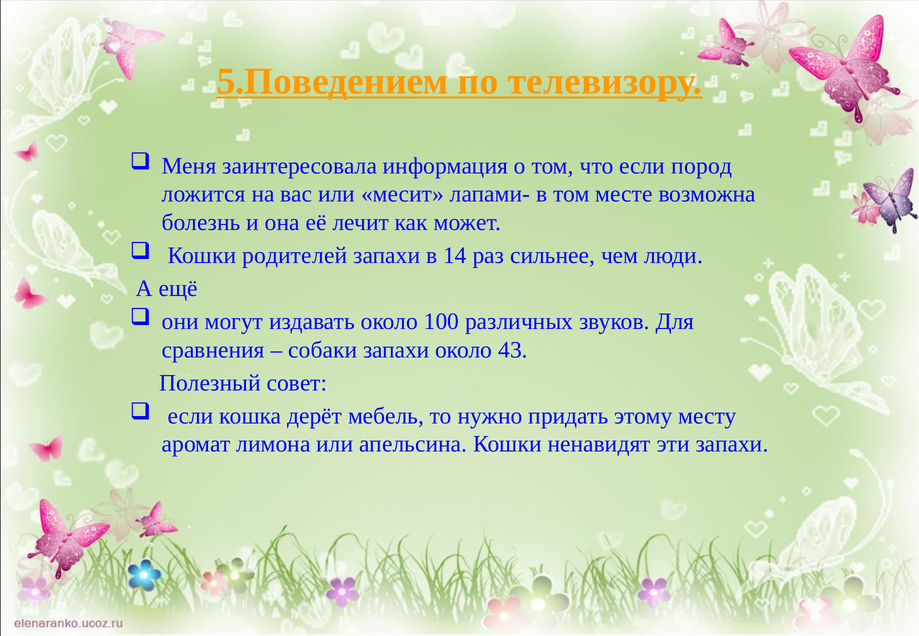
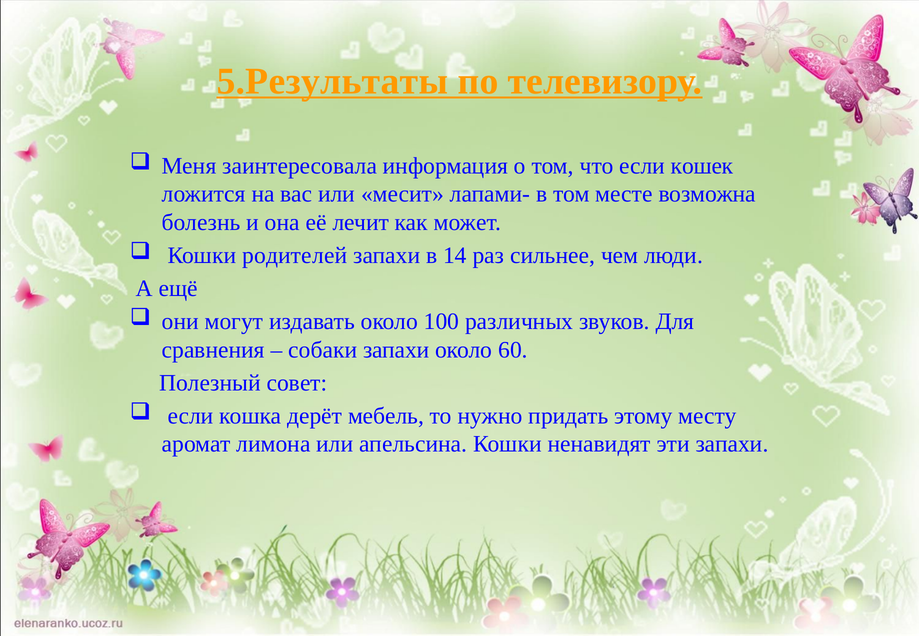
5.Поведением: 5.Поведением -> 5.Результаты (332, 81)
пород: пород -> кошек (702, 166)
43: 43 -> 60 (513, 350)
